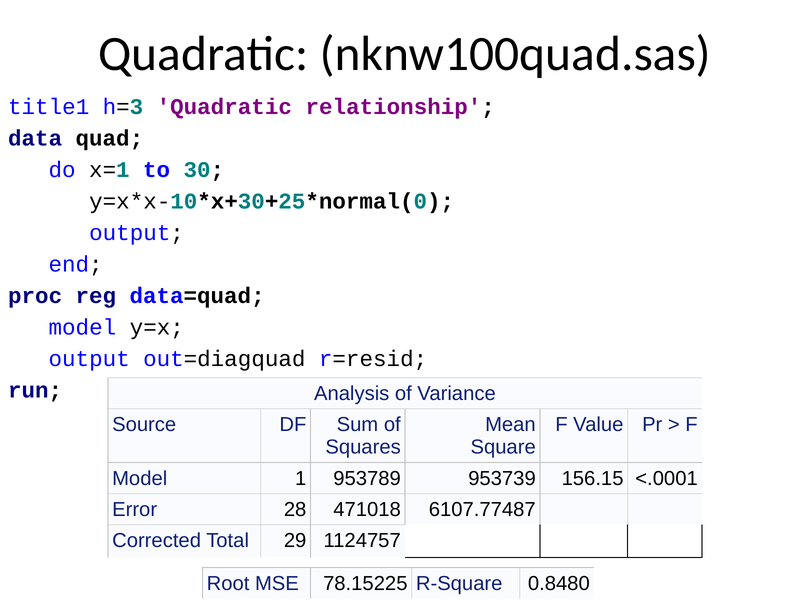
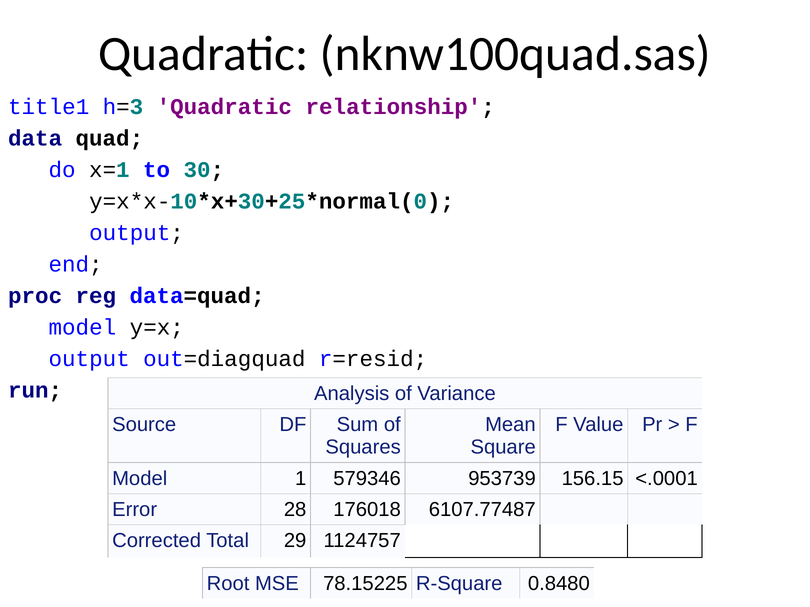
953789: 953789 -> 579346 (367, 479)
471018: 471018 -> 176018 (367, 510)
